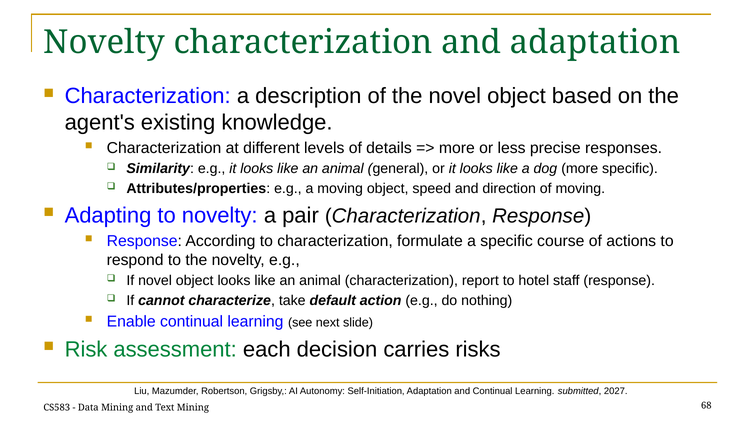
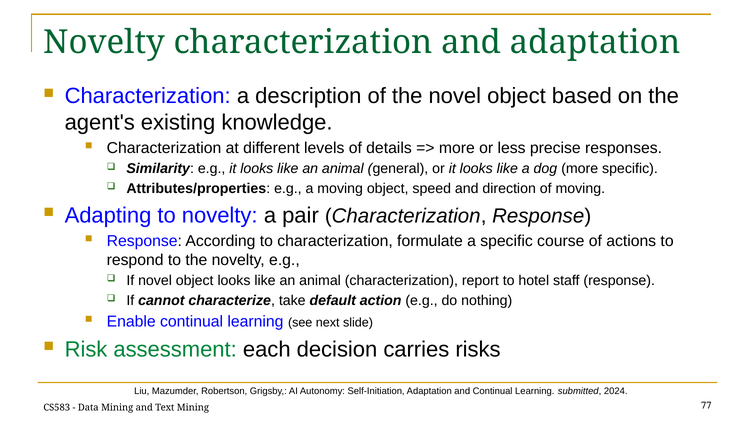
2027: 2027 -> 2024 (616, 391)
68: 68 -> 77 (706, 406)
